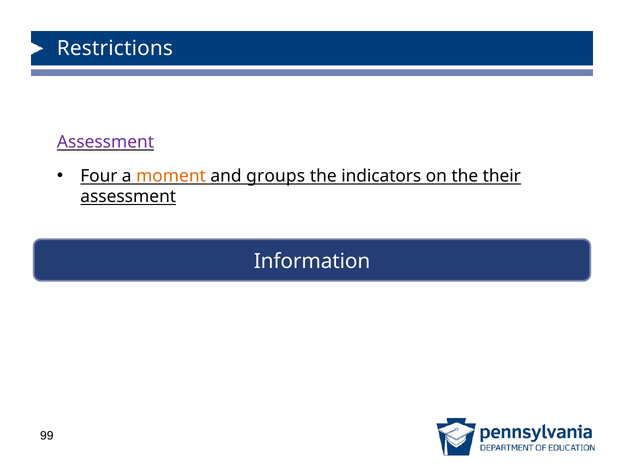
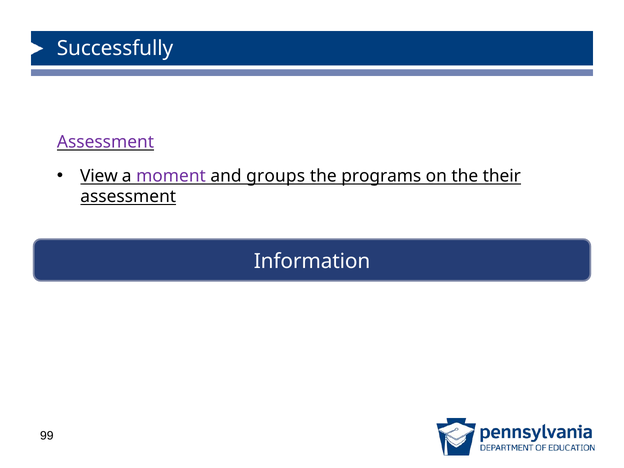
Restrictions: Restrictions -> Successfully (115, 49)
Four: Four -> View (99, 176)
moment colour: orange -> purple (171, 176)
indicators: indicators -> programs (381, 176)
